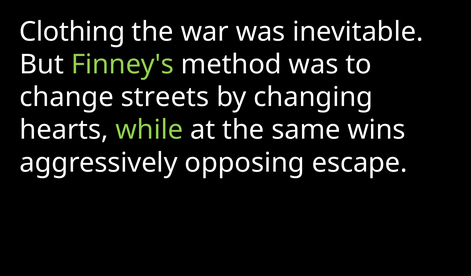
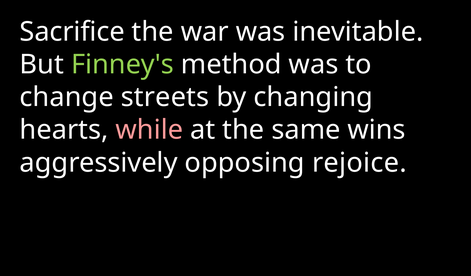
Clothing: Clothing -> Sacrifice (72, 32)
while colour: light green -> pink (149, 130)
escape: escape -> rejoice (360, 163)
